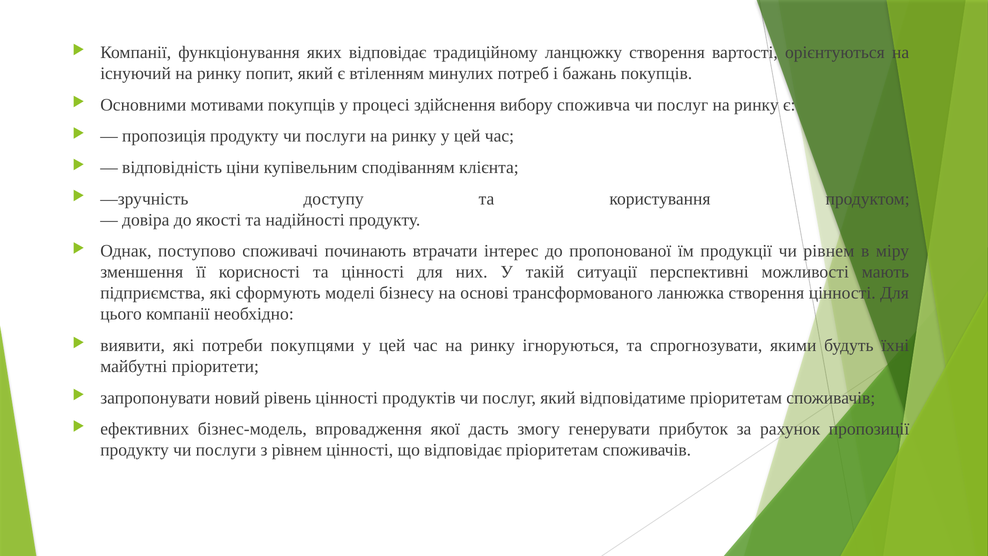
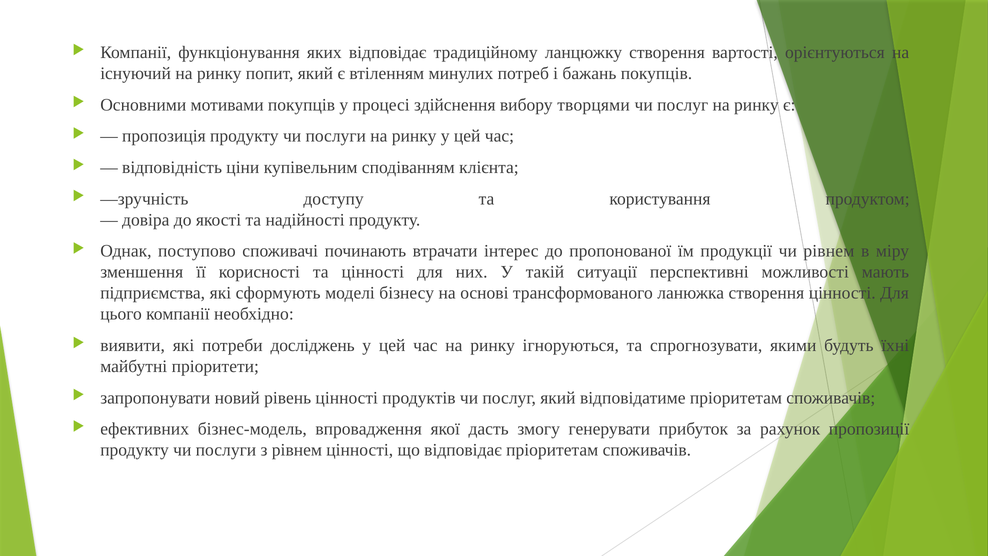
споживча: споживча -> творцями (594, 105)
покупцями: покупцями -> досліджень (313, 345)
